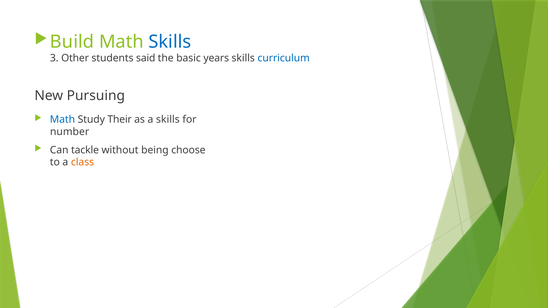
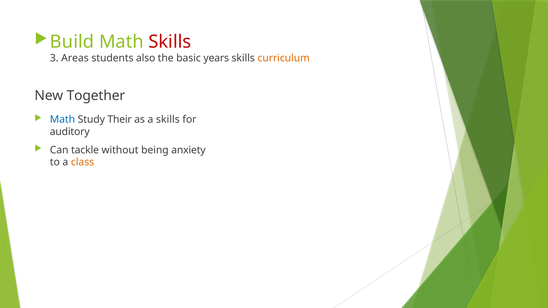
Skills colour: blue -> red (170, 42)
Other: Other -> Areas (75, 58)
said: said -> also (146, 58)
curriculum colour: blue -> orange (284, 58)
Pursuing: Pursuing -> Together (96, 96)
number: number -> auditory (70, 132)
choose: choose -> anxiety (188, 150)
